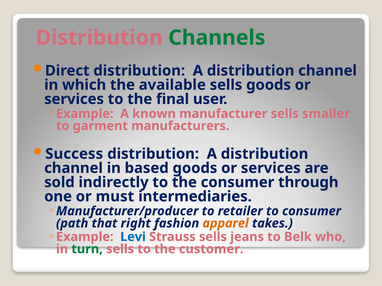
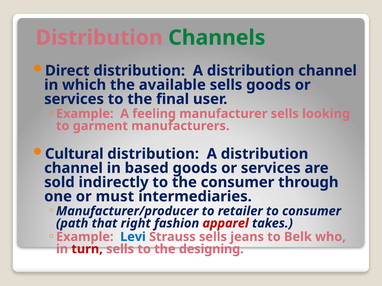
known: known -> feeling (154, 114)
smaller: smaller -> looking (326, 114)
Success: Success -> Cultural (74, 154)
apparel colour: orange -> red (226, 224)
turn colour: green -> red (87, 249)
customer: customer -> designing (211, 249)
